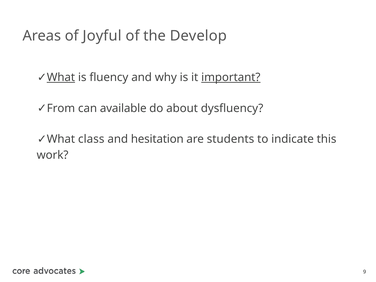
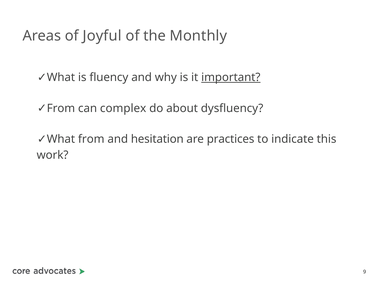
Develop: Develop -> Monthly (198, 36)
What underline: present -> none (61, 77)
available: available -> complex (123, 108)
What class: class -> from (91, 139)
students: students -> practices (231, 139)
